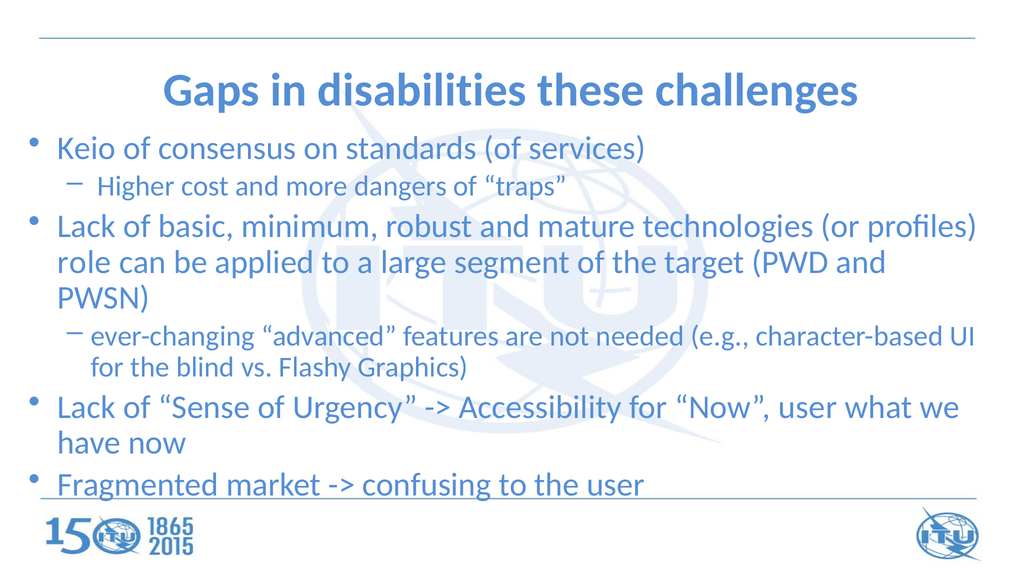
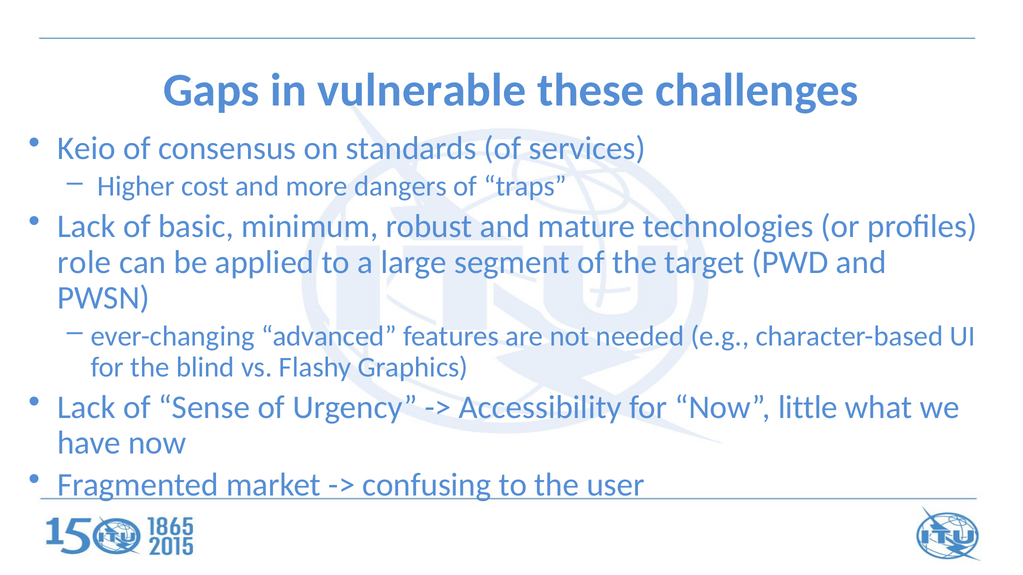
disabilities: disabilities -> vulnerable (422, 90)
Now user: user -> little (808, 408)
